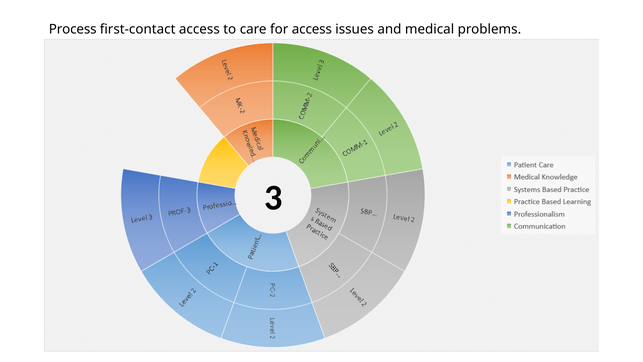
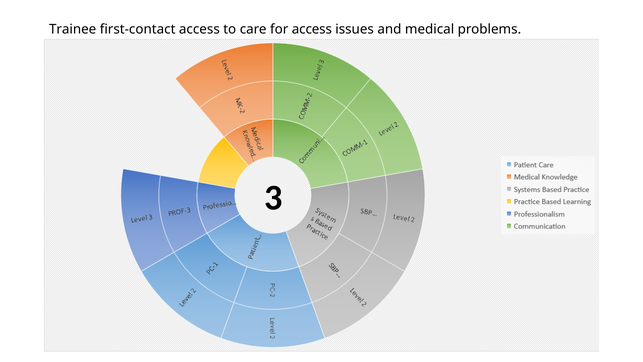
Process: Process -> Trainee (73, 29)
